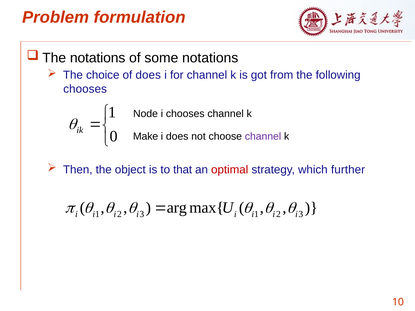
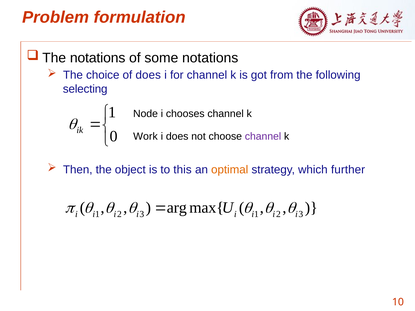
chooses: chooses -> selecting (85, 89)
Make: Make -> Work (145, 136)
that: that -> this (183, 170)
optimal colour: red -> orange (230, 170)
